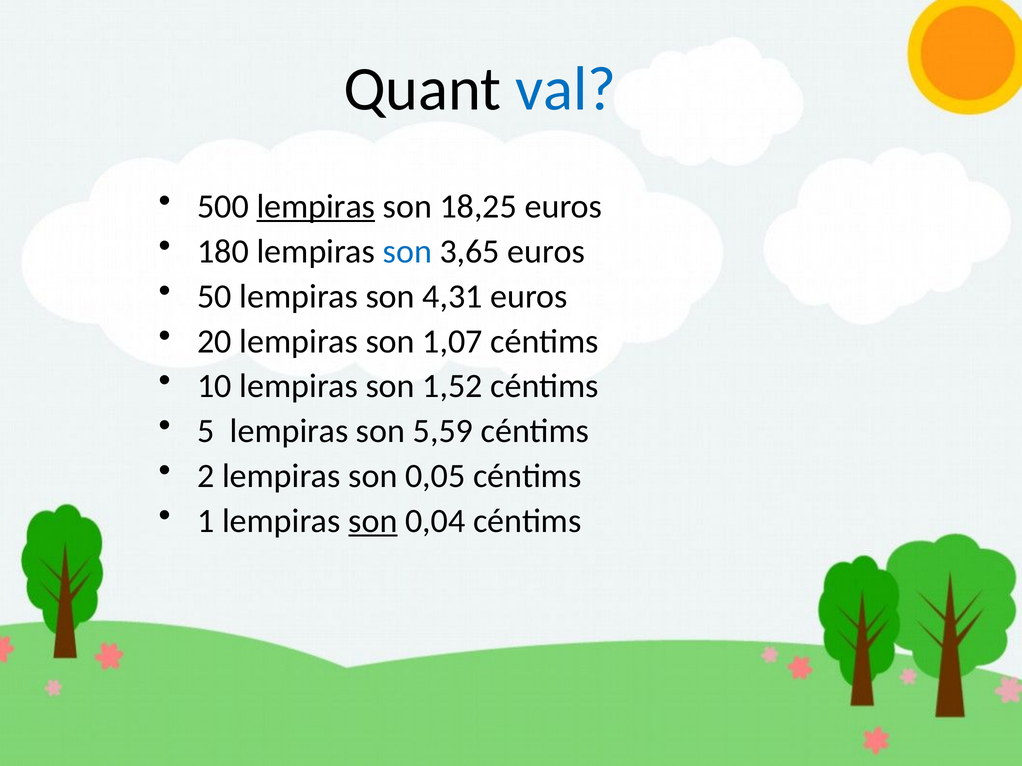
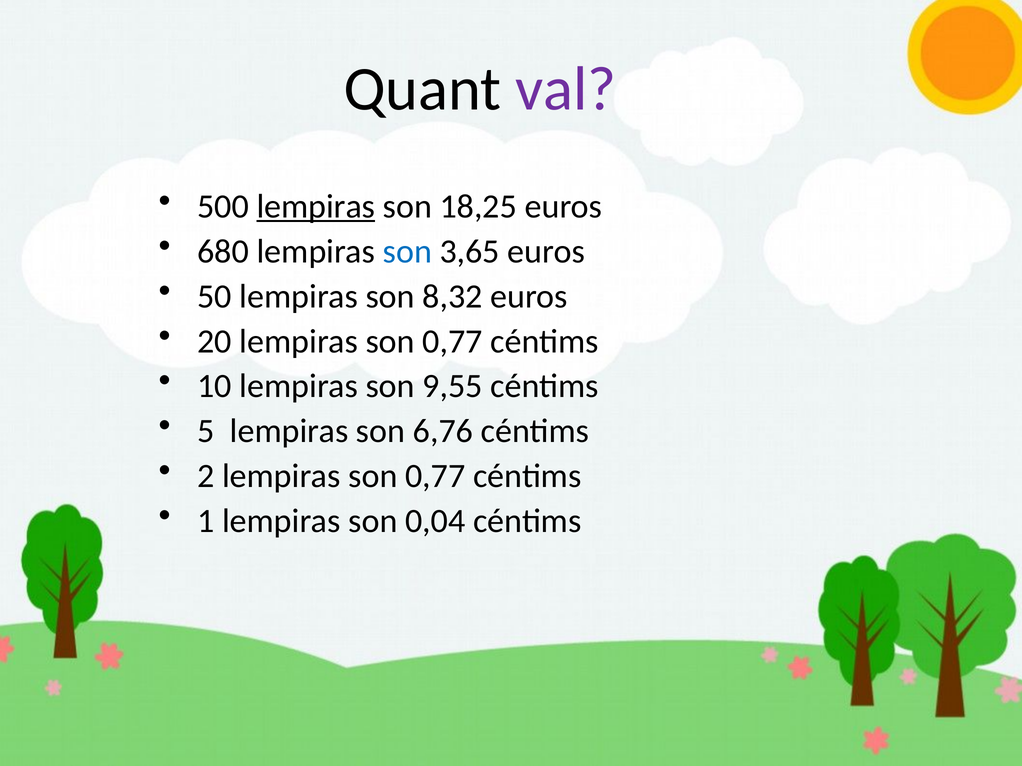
val colour: blue -> purple (566, 89)
180: 180 -> 680 (223, 252)
4,31: 4,31 -> 8,32 (452, 297)
20 lempiras son 1,07: 1,07 -> 0,77 (452, 342)
1,52: 1,52 -> 9,55 (452, 386)
5,59: 5,59 -> 6,76 (443, 431)
2 lempiras son 0,05: 0,05 -> 0,77 (435, 476)
son underline: present -> none (373, 521)
